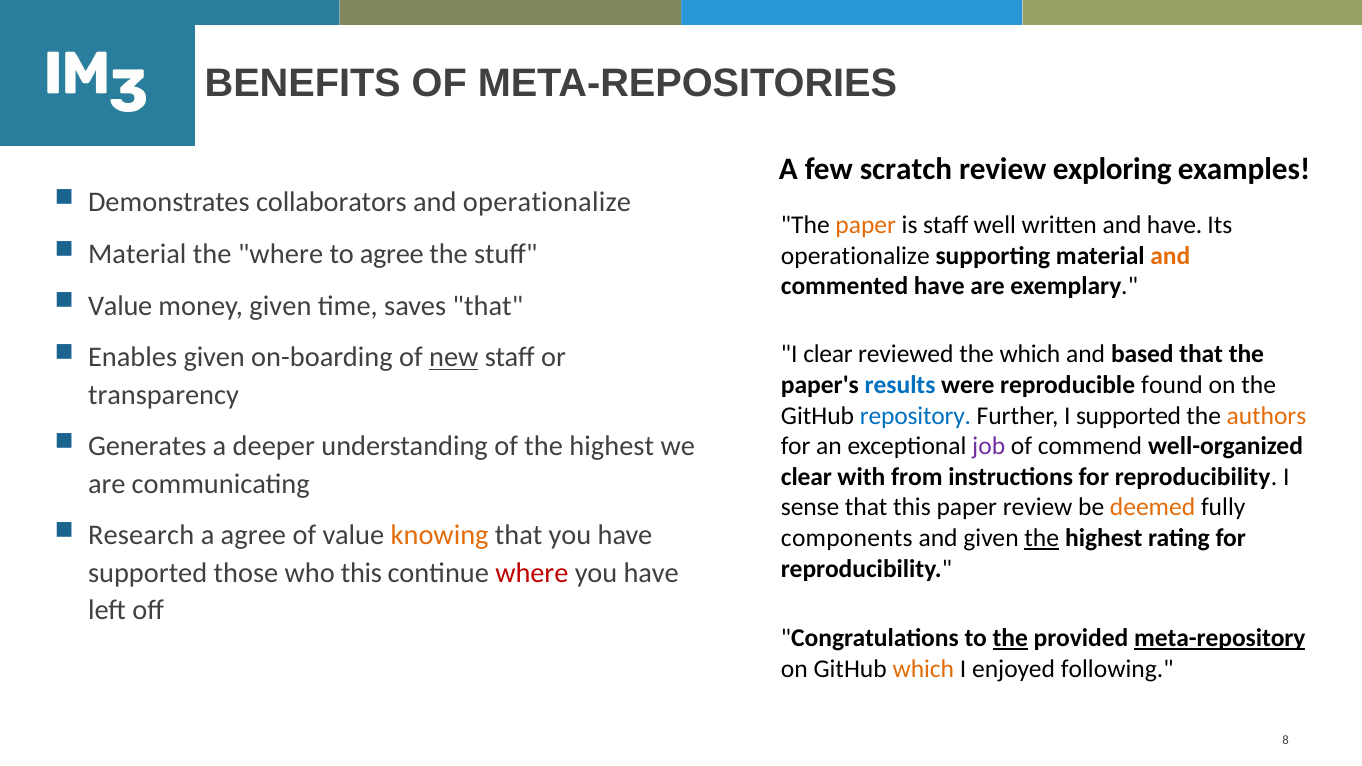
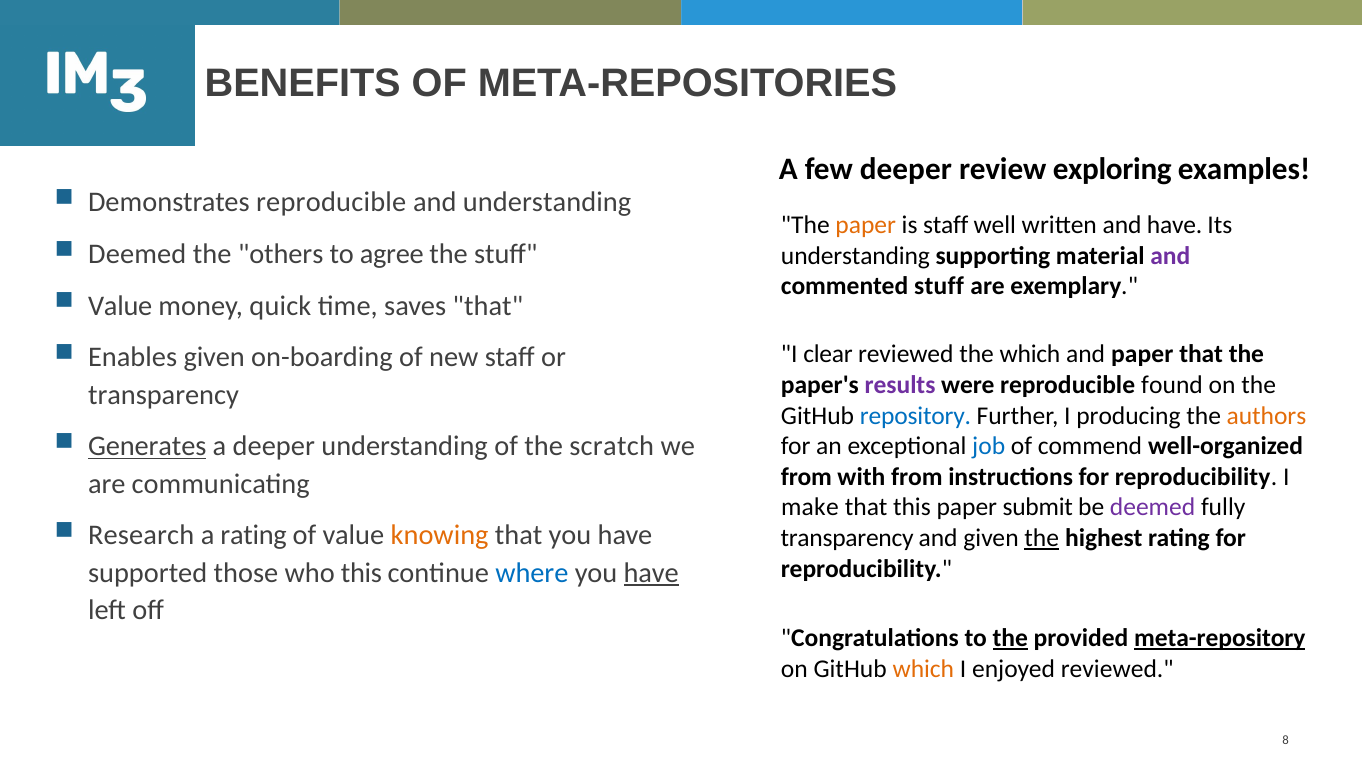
few scratch: scratch -> deeper (906, 170)
Demonstrates collaborators: collaborators -> reproducible (331, 202)
and operationalize: operationalize -> understanding (547, 202)
Material: Material -> Deemed (137, 254)
the where: where -> others (281, 254)
operationalize: operationalize -> understanding (855, 256)
and colour: orange -> purple (1170, 256)
commented have: have -> stuff (939, 286)
money given: given -> quick (280, 306)
new underline: present -> none (454, 357)
and based: based -> paper (1142, 354)
results colour: blue -> purple (900, 385)
I supported: supported -> producing (1128, 416)
Generates underline: none -> present (147, 446)
of the highest: highest -> scratch (612, 446)
job colour: purple -> blue (989, 446)
clear: clear -> from (806, 477)
sense: sense -> make (810, 508)
paper review: review -> submit (1038, 508)
deemed colour: orange -> purple (1153, 508)
a agree: agree -> rating (254, 536)
components: components -> transparency (847, 538)
where colour: red -> blue (532, 573)
have underline: none -> present (651, 573)
enjoyed following: following -> reviewed (1117, 669)
